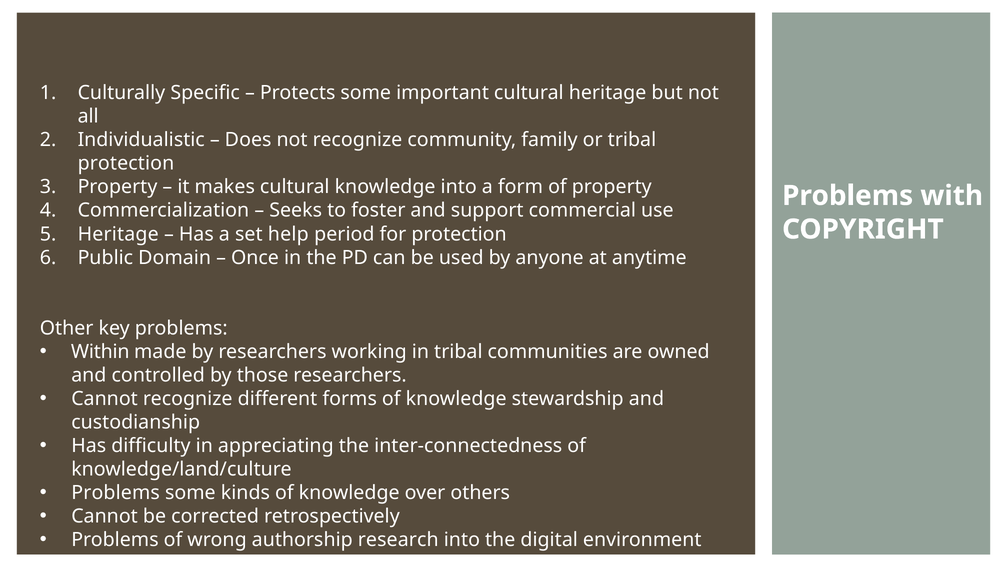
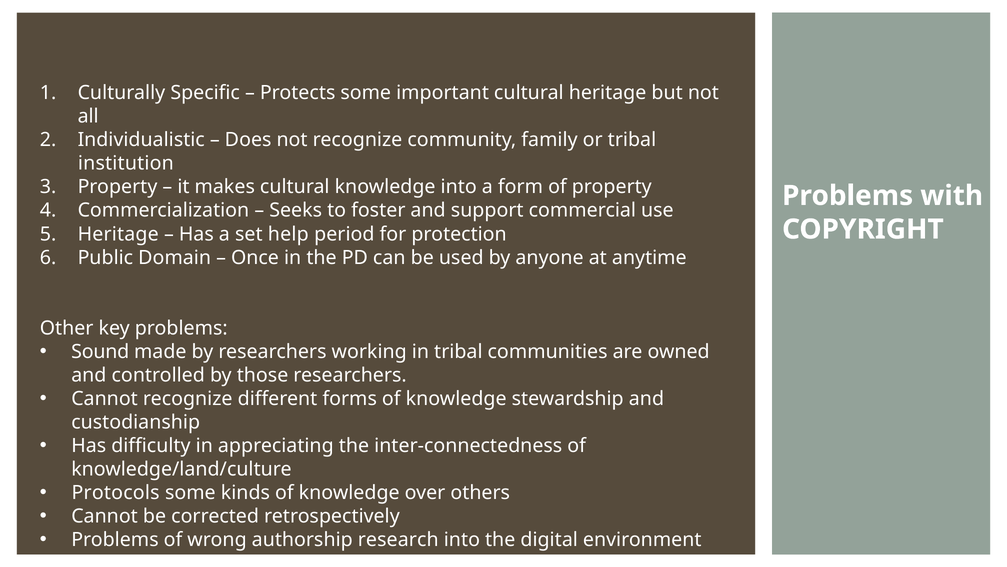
protection: protection -> institution (126, 163)
Within: Within -> Sound (100, 351)
Problems: Problems -> Protocols (116, 492)
